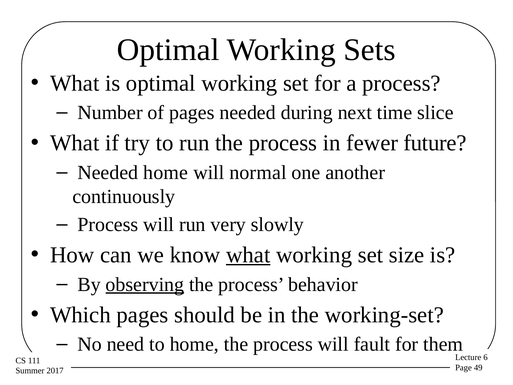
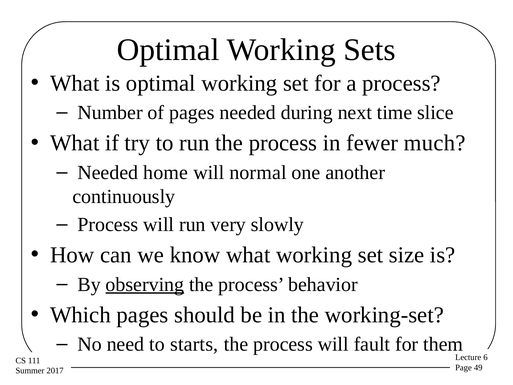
future: future -> much (435, 143)
what underline: present -> none (248, 255)
to home: home -> starts (194, 344)
